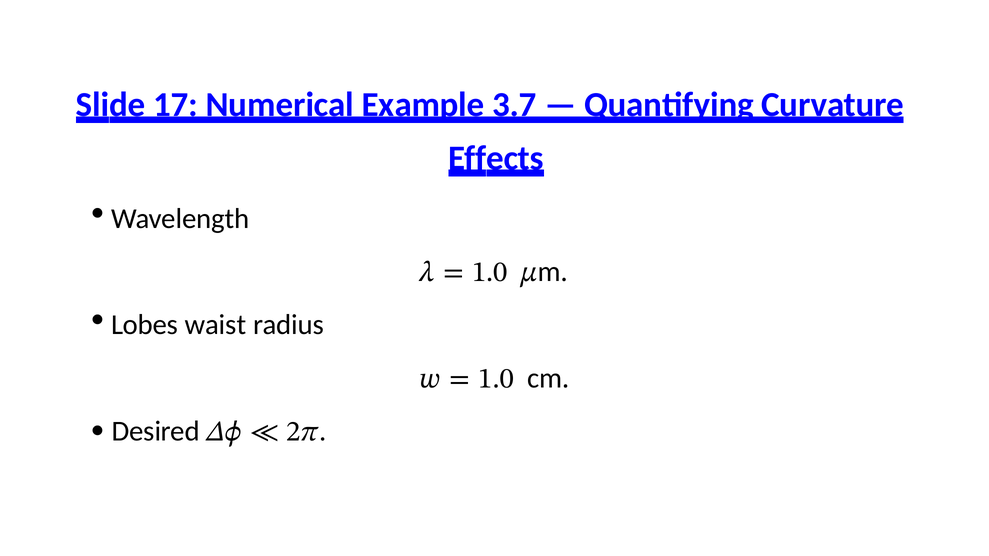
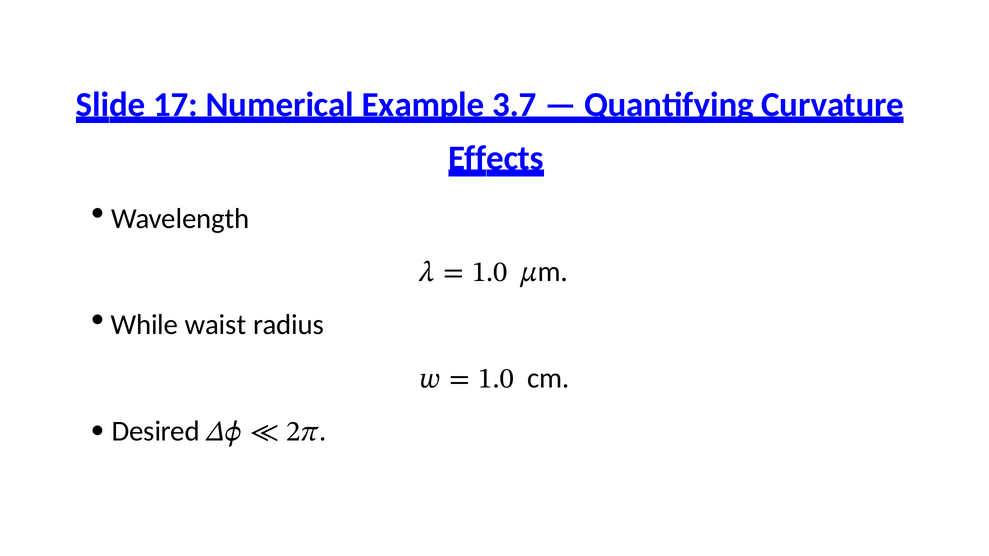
Lobes: Lobes -> While (145, 325)
